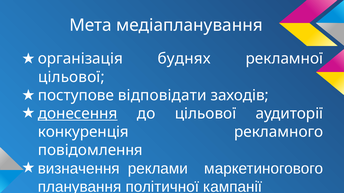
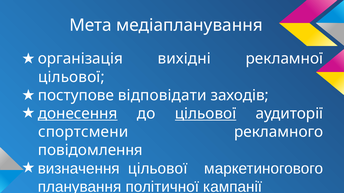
буднях: буднях -> вихідні (184, 59)
цільової underline: none -> present (206, 114)
конкуренція: конкуренція -> спортсмени (83, 132)
реклами: реклами -> цільової (158, 169)
